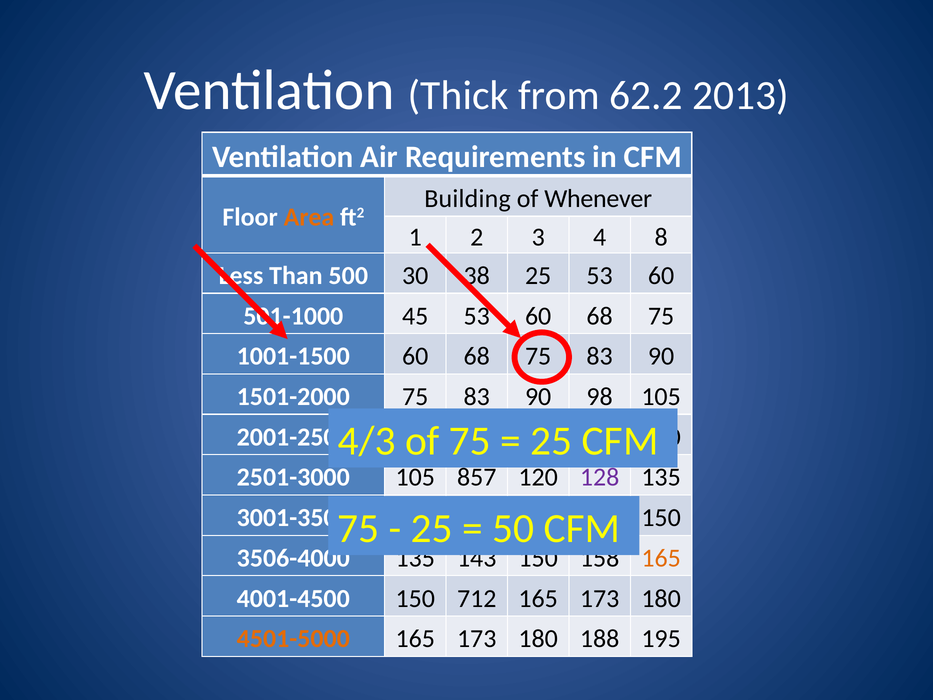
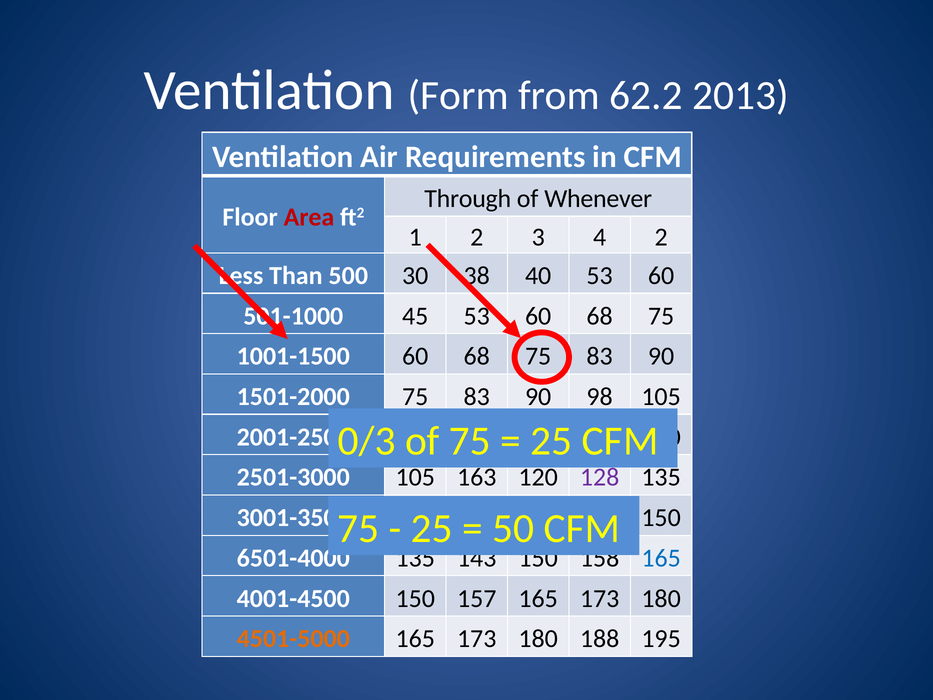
Thick: Thick -> Form (458, 95)
Building: Building -> Through (468, 199)
Area colour: orange -> red (309, 217)
4 8: 8 -> 2 (661, 237)
25: 25 -> 40 (538, 276)
4/3: 4/3 -> 0/3 (367, 441)
857: 857 -> 163 (477, 477)
3506-4000: 3506-4000 -> 6501-4000 (293, 558)
165 colour: orange -> blue (661, 558)
712: 712 -> 157 (477, 598)
